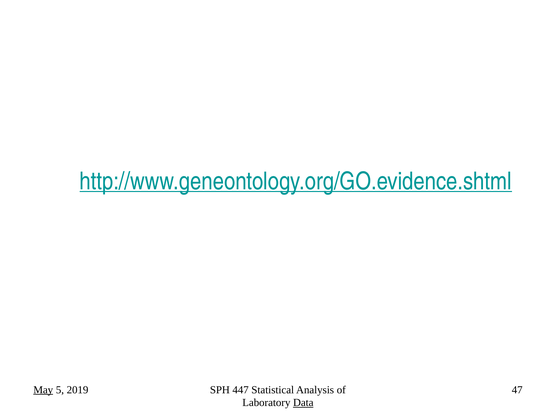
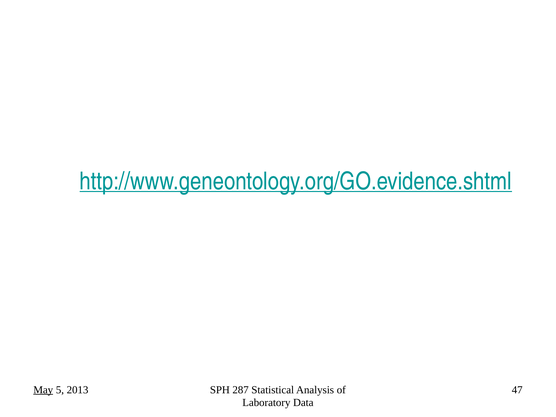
2019: 2019 -> 2013 (78, 390)
447: 447 -> 287 (241, 390)
Data underline: present -> none (303, 403)
